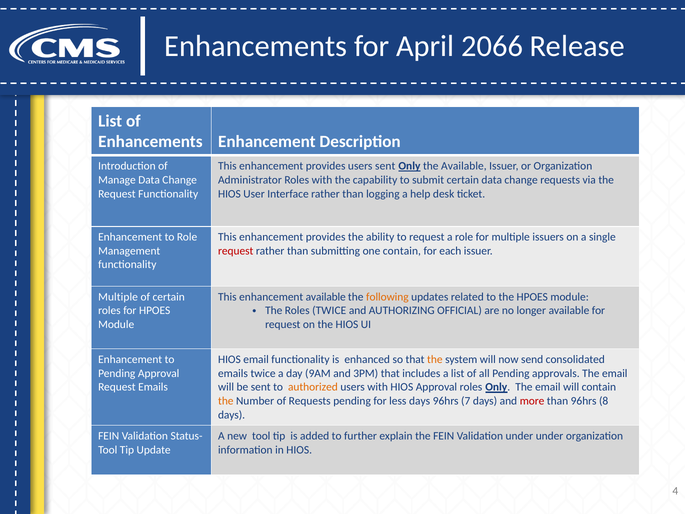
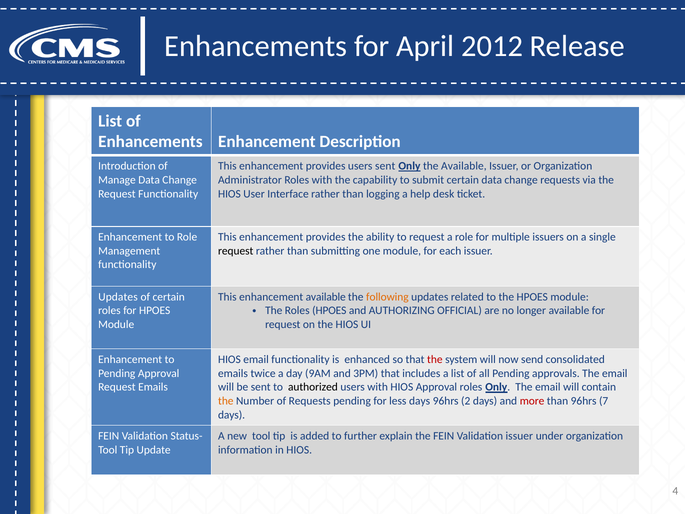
2066: 2066 -> 2012 (492, 46)
request colour: red -> black (236, 251)
one contain: contain -> module (402, 251)
Multiple: Multiple -> Updates (118, 297)
Roles TWICE: TWICE -> HPOES (329, 311)
the colour: orange -> red (435, 359)
authorized colour: orange -> black (313, 387)
7: 7 -> 2 (466, 401)
8: 8 -> 7 (604, 401)
Validation under: under -> issuer (519, 436)
